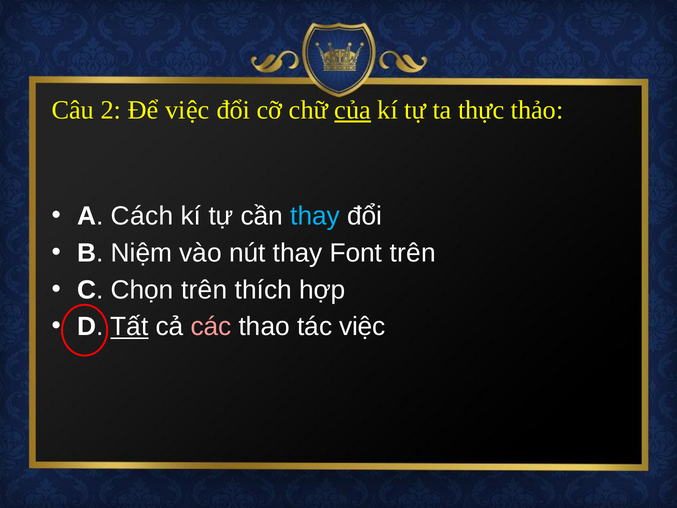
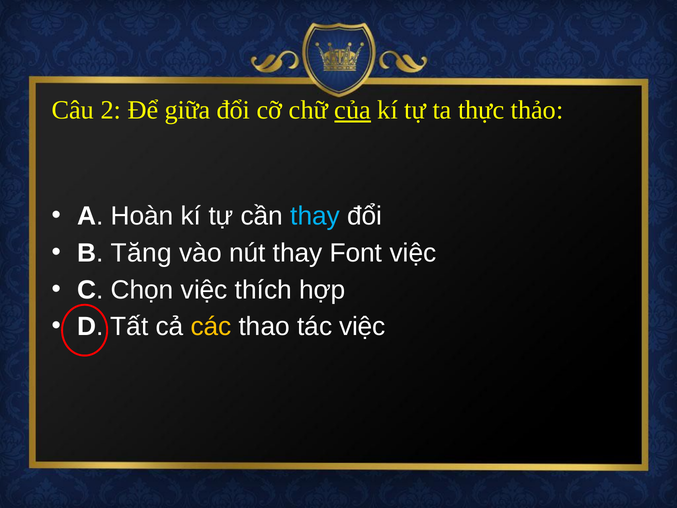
Để việc: việc -> giữa (188, 110)
Cách: Cách -> Hoàn (142, 216)
Niệm: Niệm -> Tăng (141, 253)
Font trên: trên -> việc (413, 253)
Chọn trên: trên -> việc (204, 290)
Tất underline: present -> none (129, 327)
các colour: pink -> yellow (211, 327)
